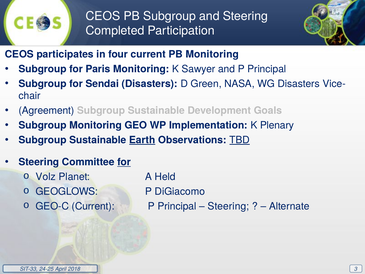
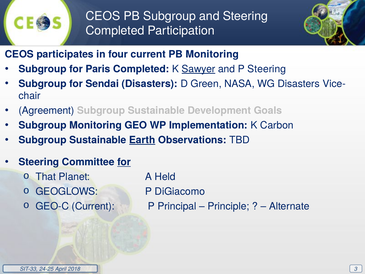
Paris Monitoring: Monitoring -> Completed (141, 69)
Sawyer underline: none -> present (199, 69)
and P Principal: Principal -> Steering (267, 69)
Plenary: Plenary -> Carbon (277, 125)
TBD underline: present -> none (240, 140)
Volz: Volz -> That (46, 177)
Steering: Steering -> Principle (228, 206)
